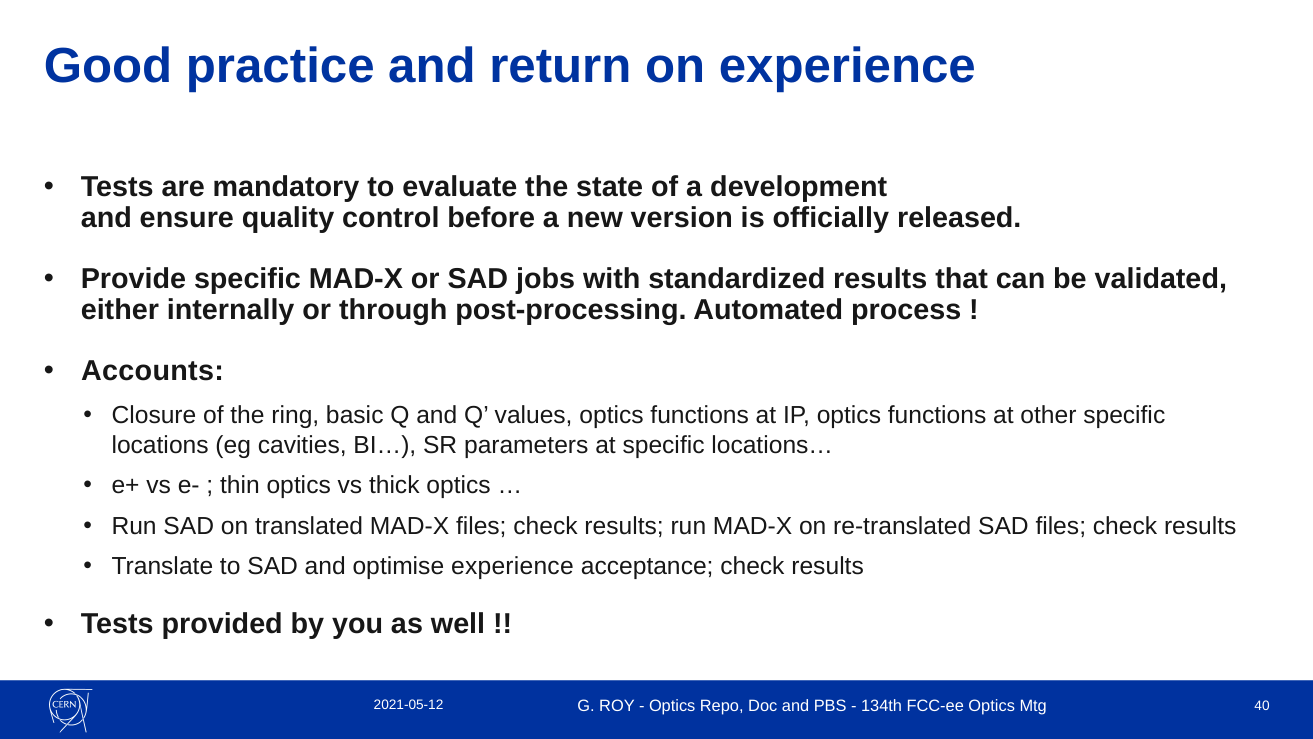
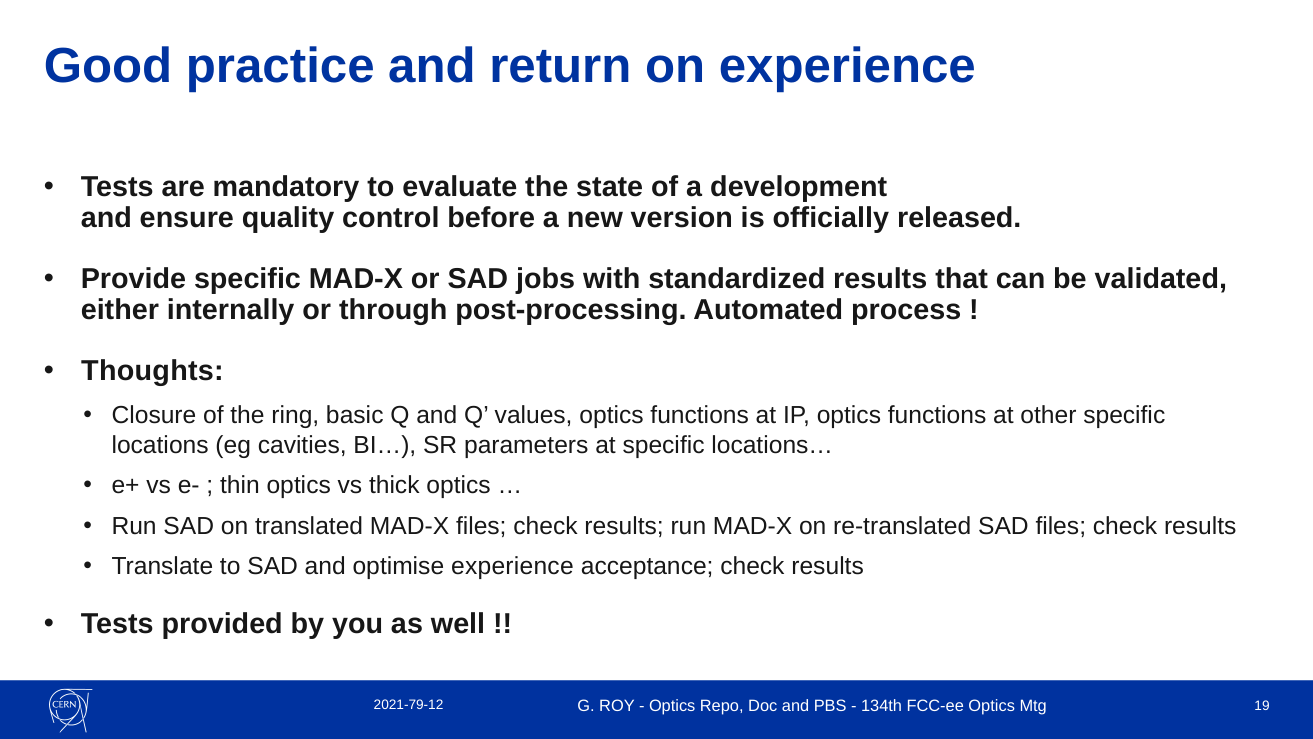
Accounts: Accounts -> Thoughts (153, 371)
40: 40 -> 19 (1262, 705)
2021-05-12: 2021-05-12 -> 2021-79-12 (409, 704)
